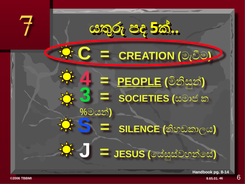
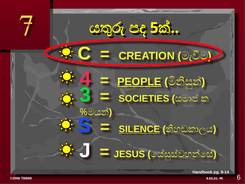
SILENCE underline: none -> present (139, 129)
